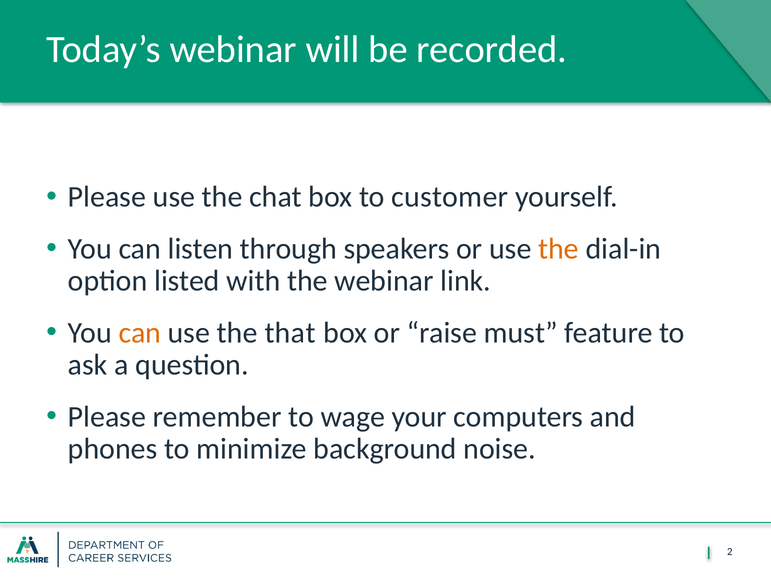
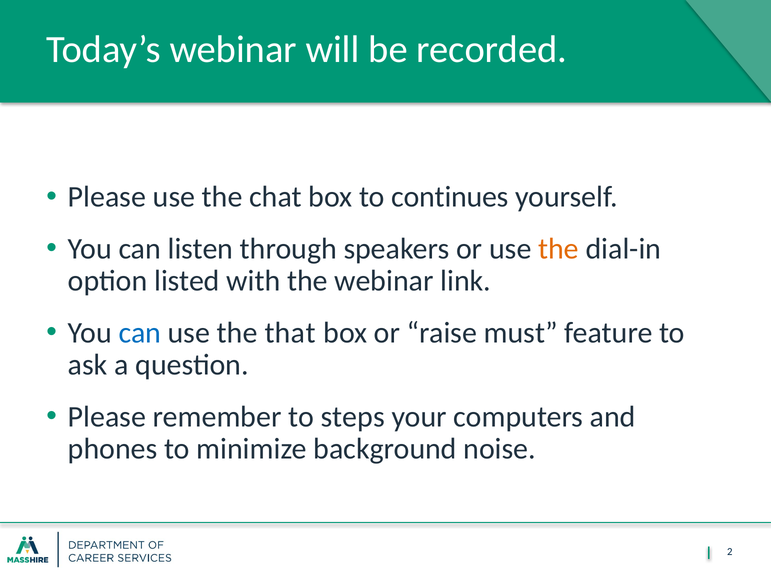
customer: customer -> continues (450, 197)
can colour: orange -> blue (140, 333)
wage: wage -> steps (353, 417)
